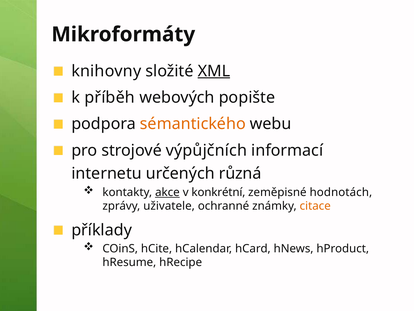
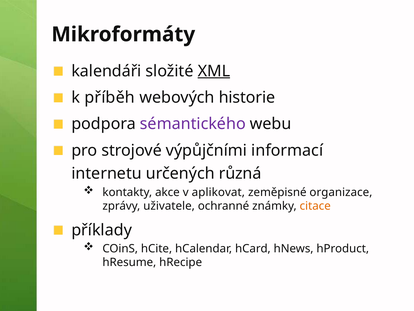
knihovny: knihovny -> kalendáři (106, 71)
popište: popište -> historie (247, 97)
sémantického colour: orange -> purple (193, 124)
výpůjčních: výpůjčních -> výpůjčními (207, 150)
akce underline: present -> none (167, 192)
konkrétní: konkrétní -> aplikovat (218, 192)
hodnotách: hodnotách -> organizace (341, 192)
